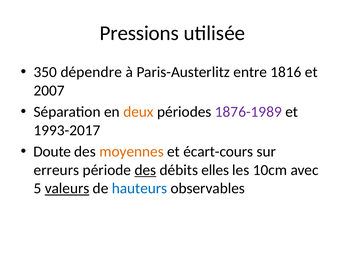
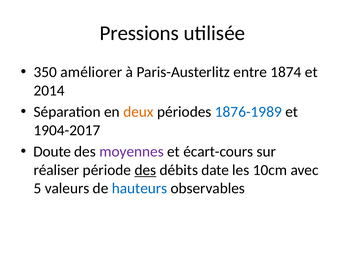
dépendre: dépendre -> améliorer (91, 72)
1816: 1816 -> 1874 (286, 72)
2007: 2007 -> 2014 (49, 91)
1876-1989 colour: purple -> blue (248, 112)
1993-2017: 1993-2017 -> 1904-2017 (67, 131)
moyennes colour: orange -> purple (132, 152)
erreurs: erreurs -> réaliser (56, 171)
elles: elles -> date (215, 171)
valeurs underline: present -> none (67, 189)
